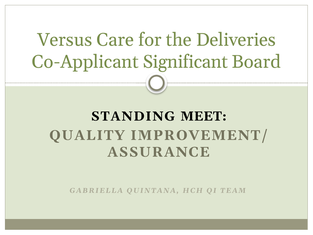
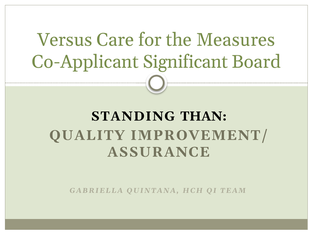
Deliveries: Deliveries -> Measures (236, 40)
MEET: MEET -> THAN (204, 116)
